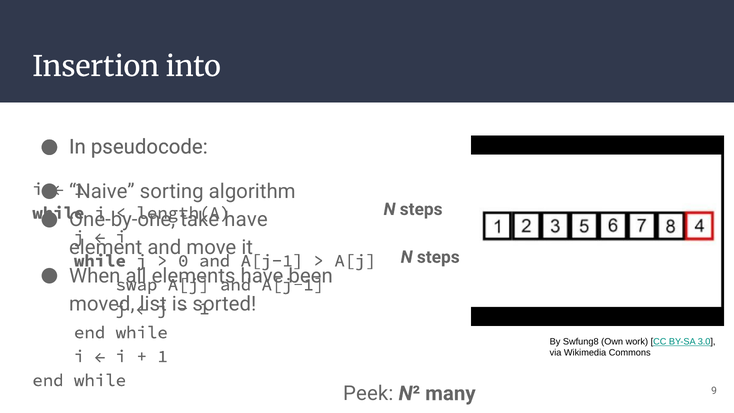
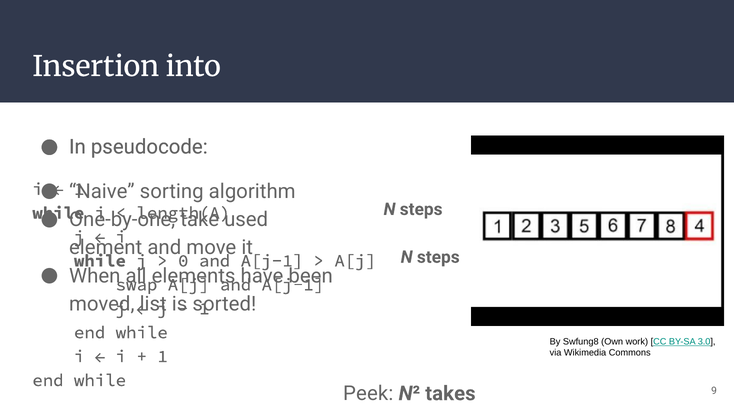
have: have -> used (246, 219)
many: many -> takes (450, 393)
